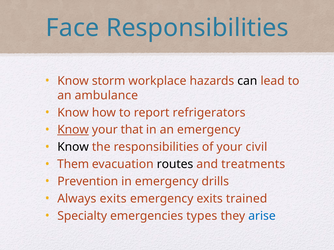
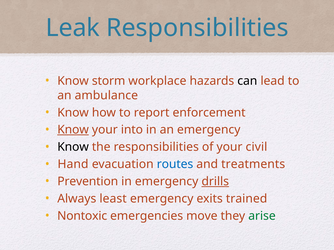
Face: Face -> Leak (73, 28)
refrigerators: refrigerators -> enforcement (209, 113)
that: that -> into (132, 130)
Them: Them -> Hand (73, 165)
routes colour: black -> blue (175, 165)
drills underline: none -> present (215, 182)
Always exits: exits -> least (113, 199)
Specialty: Specialty -> Nontoxic (82, 216)
types: types -> move (202, 216)
arise colour: blue -> green (262, 216)
